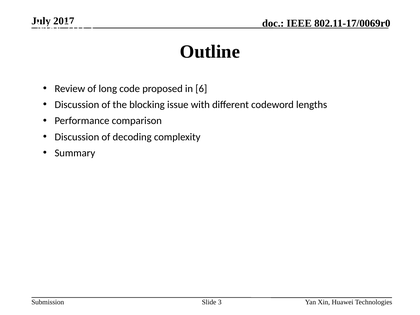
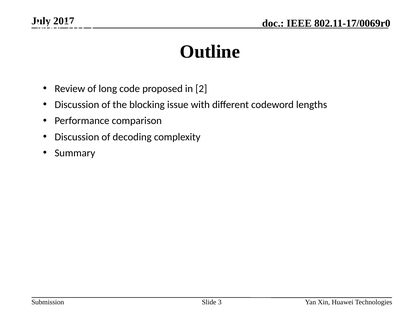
6: 6 -> 2 (201, 89)
